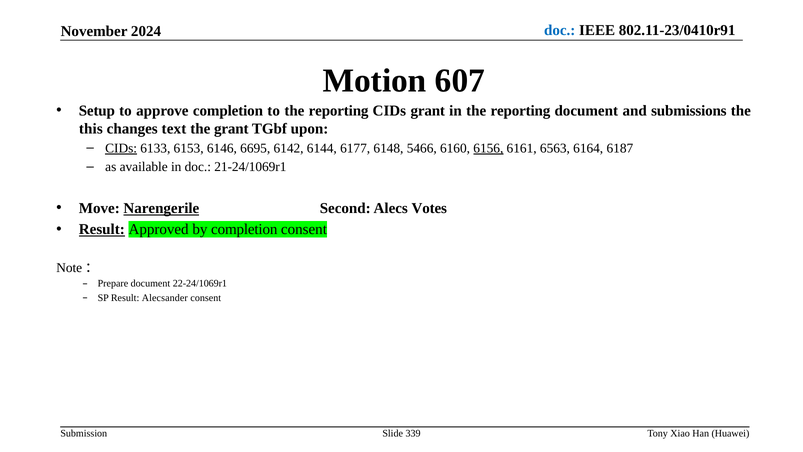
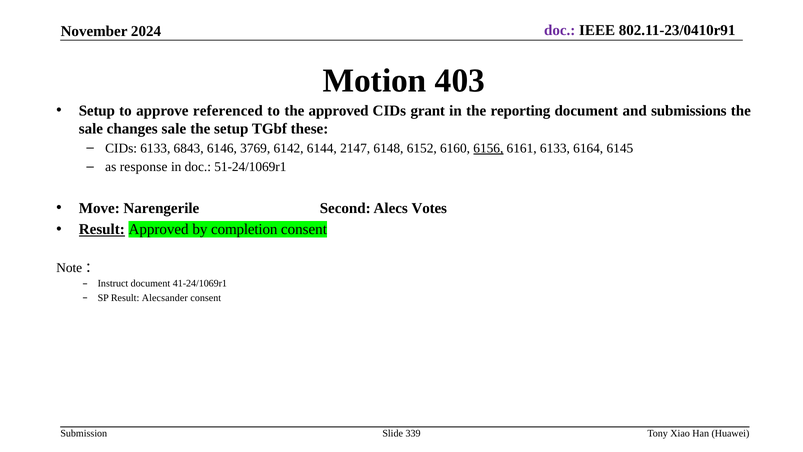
doc colour: blue -> purple (560, 30)
607: 607 -> 403 (460, 81)
approve completion: completion -> referenced (228, 111)
to the reporting: reporting -> approved (339, 111)
this: this -> sale (91, 129)
changes text: text -> sale (174, 129)
the grant: grant -> setup (231, 129)
upon: upon -> these (309, 129)
CIDs underline: present -> none (121, 148)
6153: 6153 -> 6843 (189, 148)
6695: 6695 -> 3769 (255, 148)
6177: 6177 -> 2147 (355, 148)
5466: 5466 -> 6152 (422, 148)
6161 6563: 6563 -> 6133 (555, 148)
6187: 6187 -> 6145 (620, 148)
available: available -> response (144, 167)
21-24/1069r1: 21-24/1069r1 -> 51-24/1069r1 (250, 167)
Narengerile underline: present -> none (161, 208)
Prepare: Prepare -> Instruct (113, 283)
22-24/1069r1: 22-24/1069r1 -> 41-24/1069r1 (200, 283)
